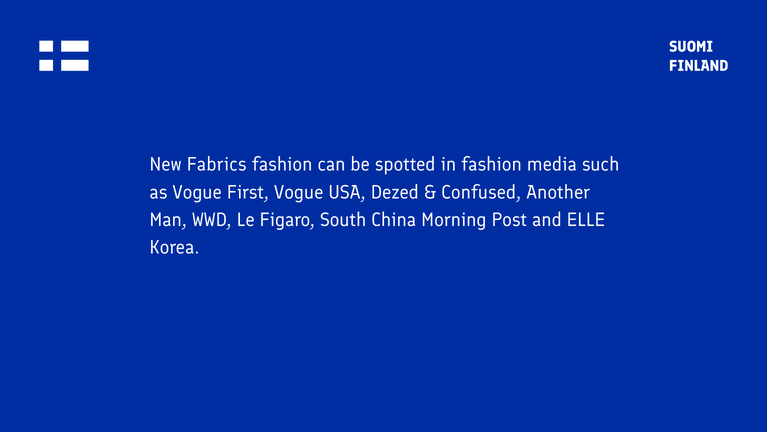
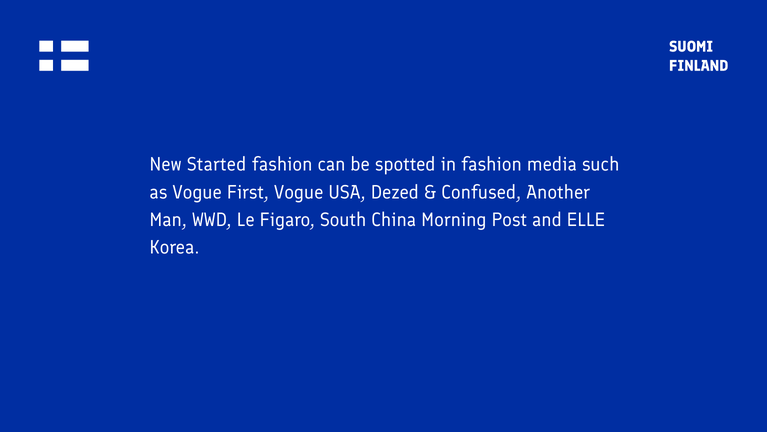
Fabrics: Fabrics -> Started (217, 164)
